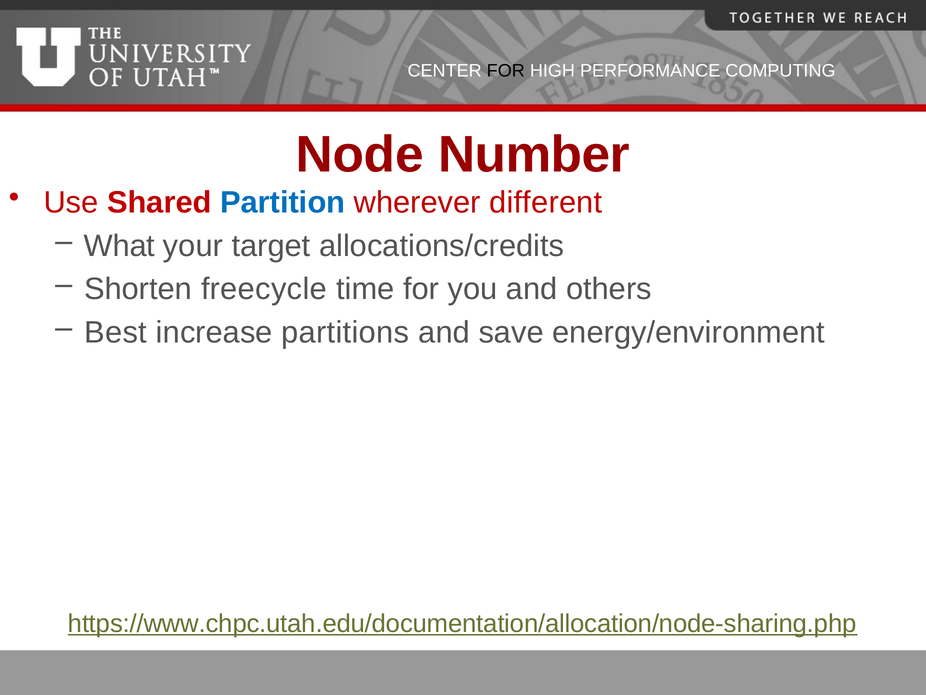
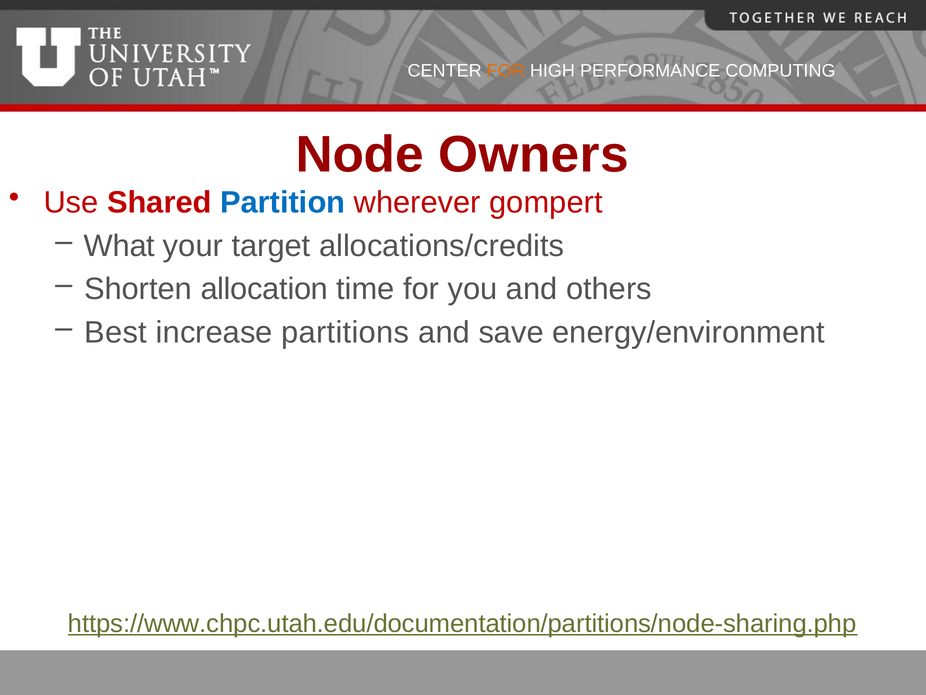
FOR colour: black -> orange (506, 71)
Number: Number -> Owners (534, 155)
different: different -> gompert (546, 203)
freecycle: freecycle -> allocation (264, 289)
https://www.chpc.utah.edu/documentation/allocation/node-sharing.php: https://www.chpc.utah.edu/documentation/allocation/node-sharing.php -> https://www.chpc.utah.edu/documentation/partitions/node-sharing.php (462, 623)
